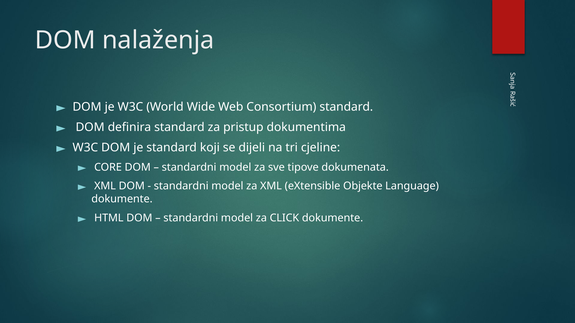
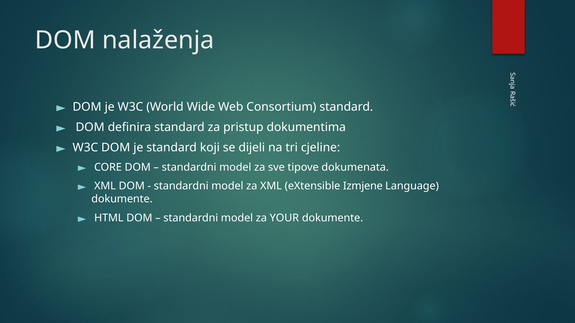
Objekte: Objekte -> Izmjene (363, 186)
CLICK: CLICK -> YOUR (284, 218)
